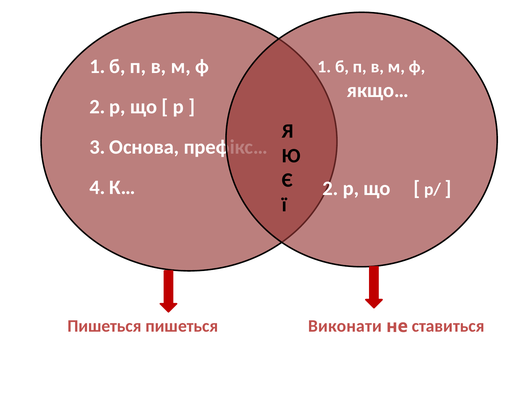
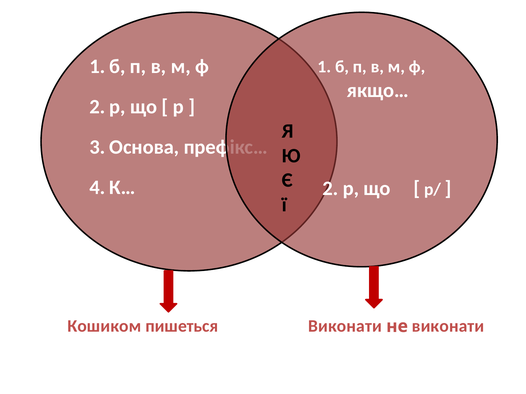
Пишеться: Пишеться -> Кошиком (104, 327)
не ставиться: ставиться -> виконати (448, 327)
